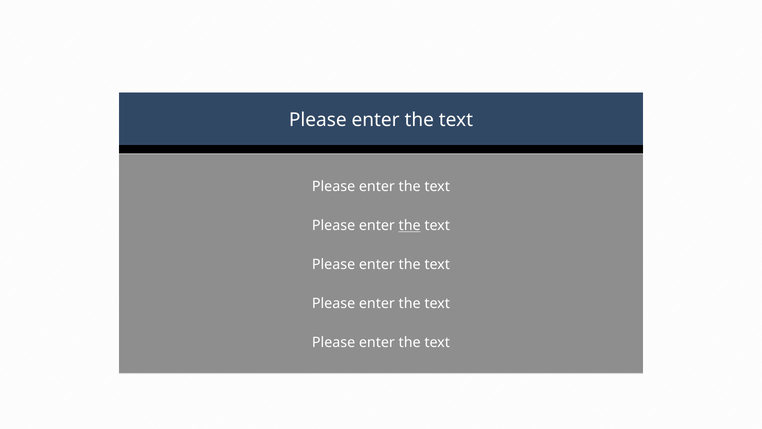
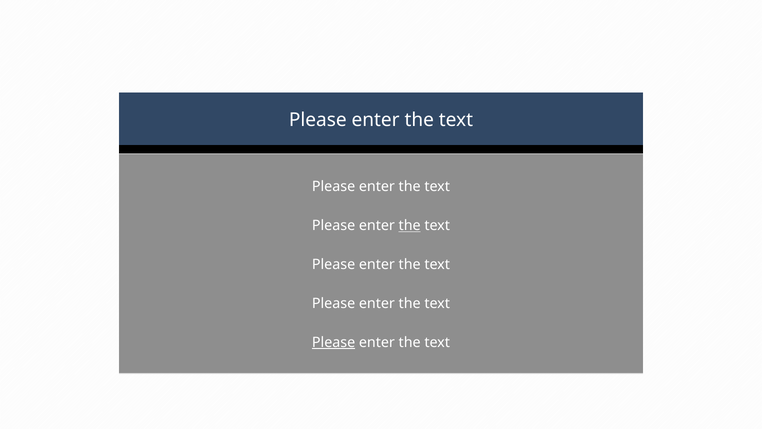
Please underline: none -> present (334, 342)
